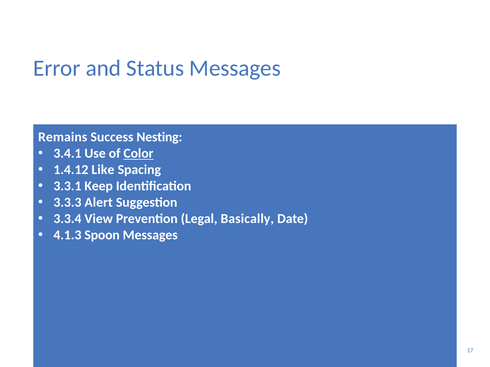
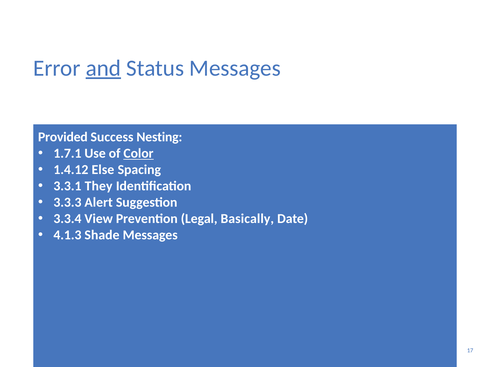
and underline: none -> present (103, 68)
Remains: Remains -> Provided (63, 137)
3.4.1: 3.4.1 -> 1.7.1 (67, 154)
Like: Like -> Else (103, 170)
Keep: Keep -> They (99, 186)
Spoon: Spoon -> Shade (102, 235)
